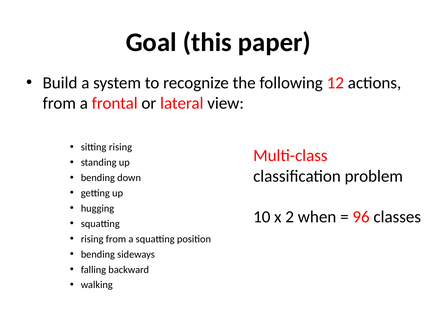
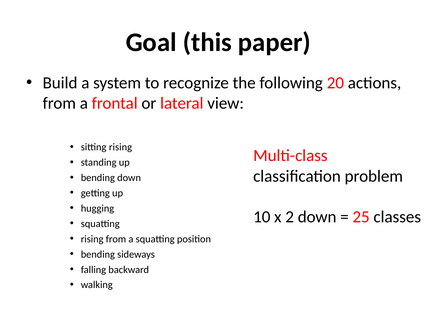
12: 12 -> 20 (335, 83)
2 when: when -> down (317, 217)
96: 96 -> 25 (361, 217)
